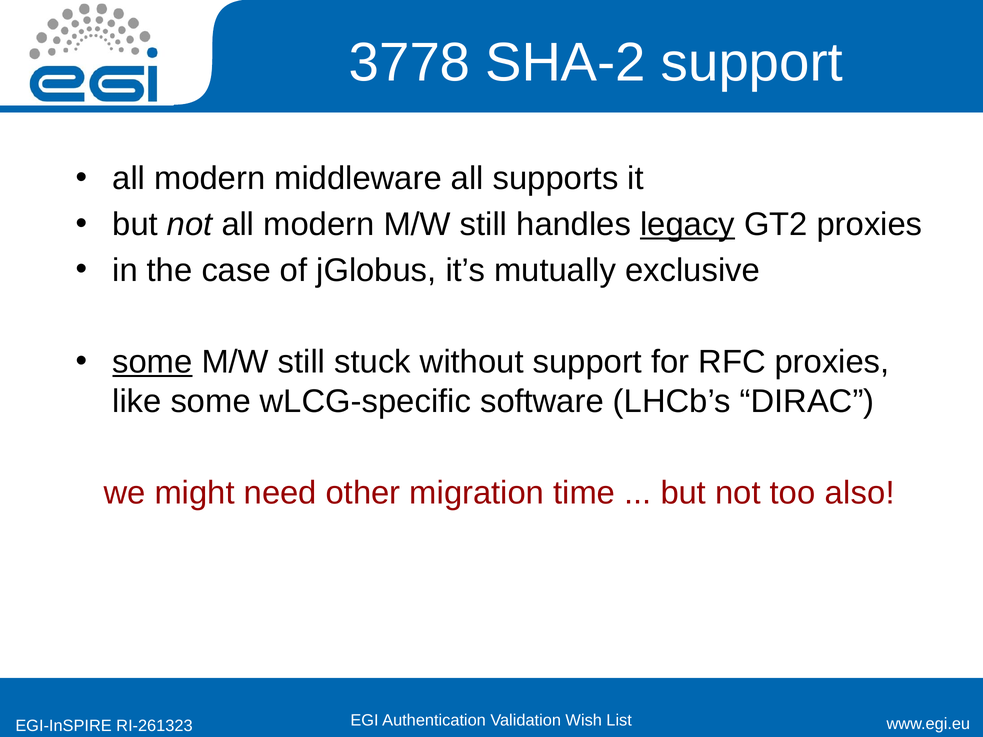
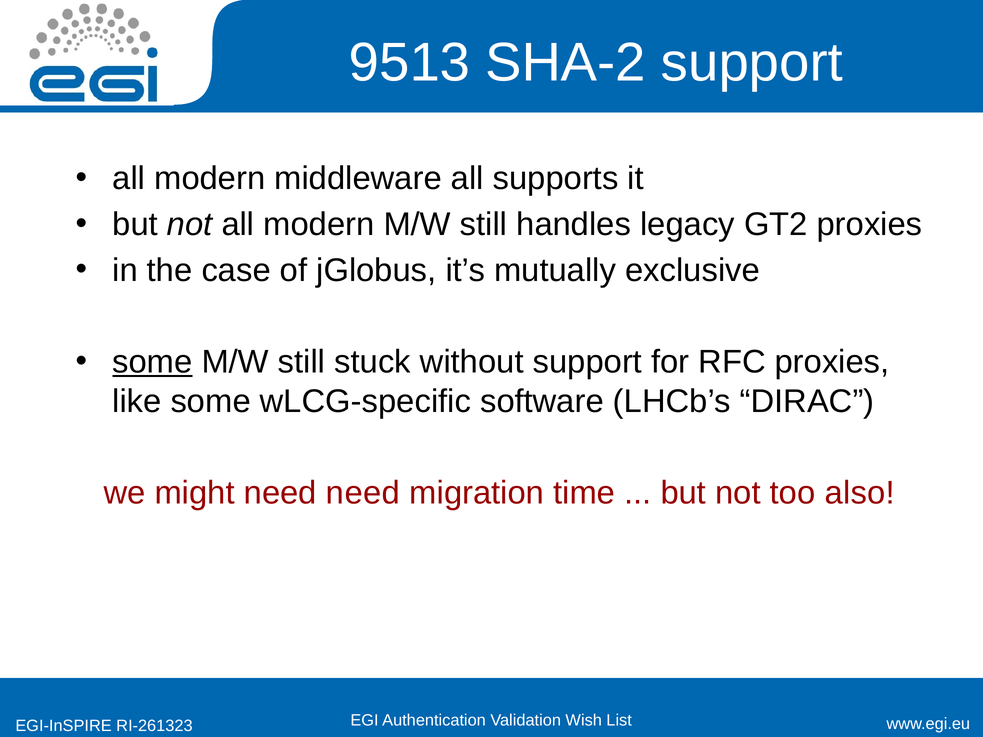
3778: 3778 -> 9513 (410, 63)
legacy underline: present -> none (688, 225)
need other: other -> need (363, 493)
